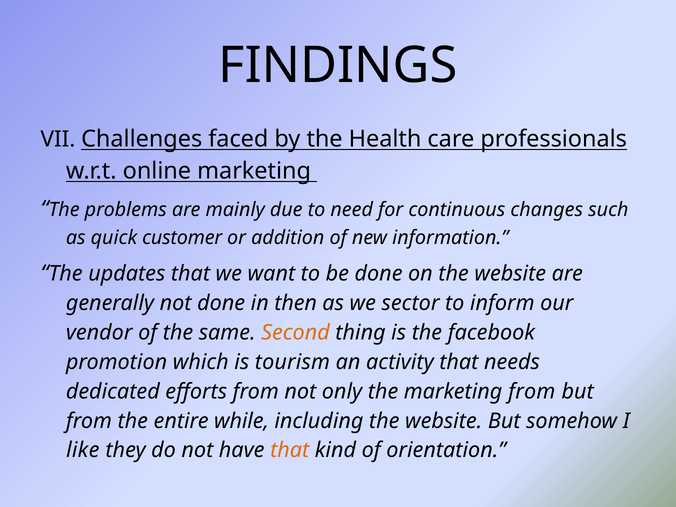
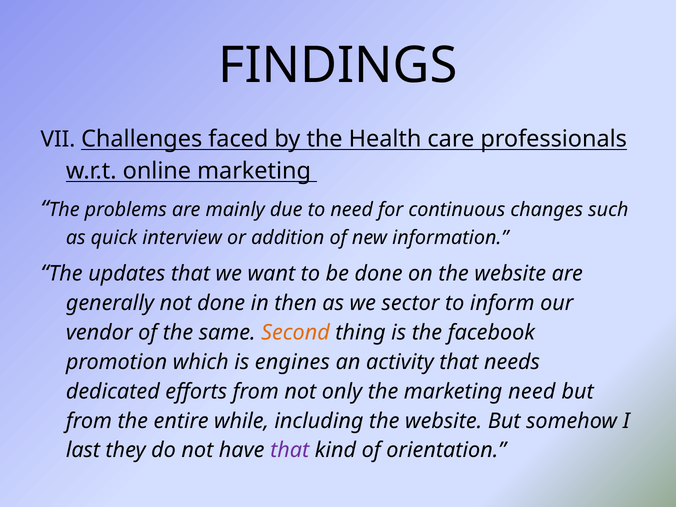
customer: customer -> interview (182, 238)
tourism: tourism -> engines (292, 362)
marketing from: from -> need (532, 392)
like: like -> last (83, 450)
that colour: orange -> purple (290, 450)
